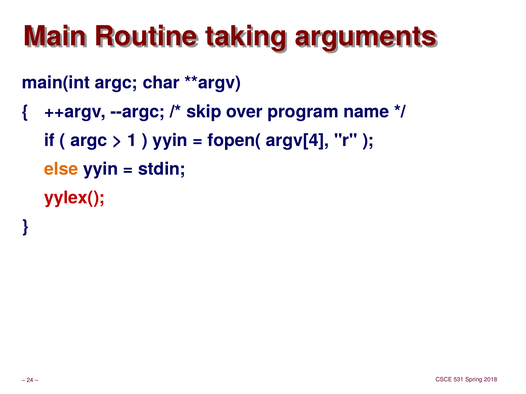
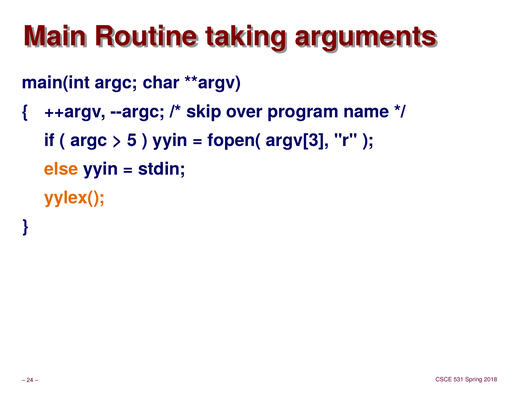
1: 1 -> 5 (132, 140)
argv[4: argv[4 -> argv[3 (298, 140)
yylex( colour: red -> orange (75, 198)
